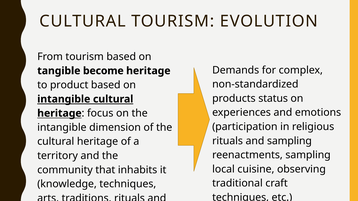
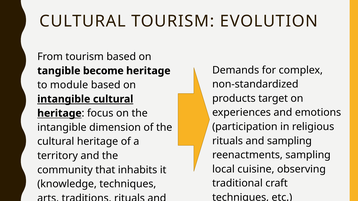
product: product -> module (69, 85)
status: status -> target (273, 99)
